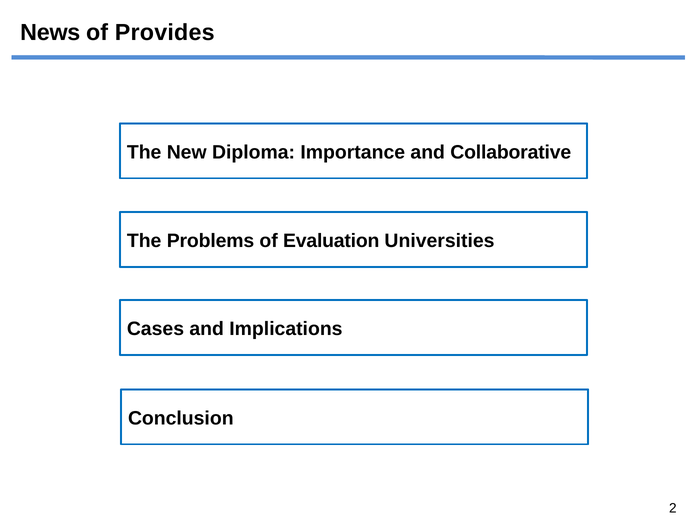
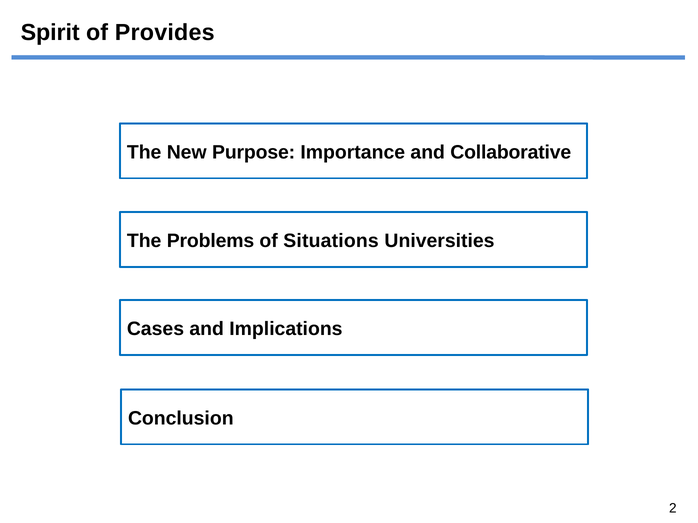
News: News -> Spirit (50, 33)
Diploma: Diploma -> Purpose (254, 152)
Evaluation: Evaluation -> Situations (331, 241)
